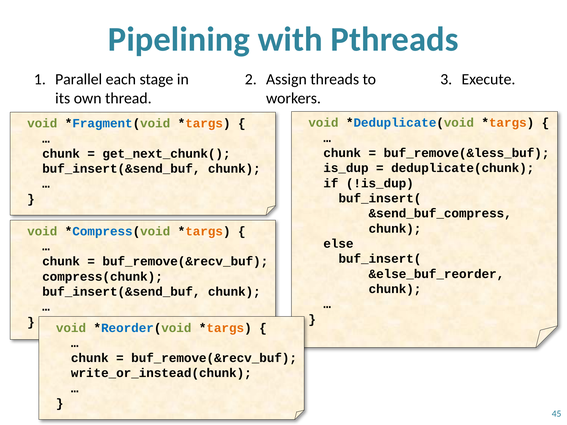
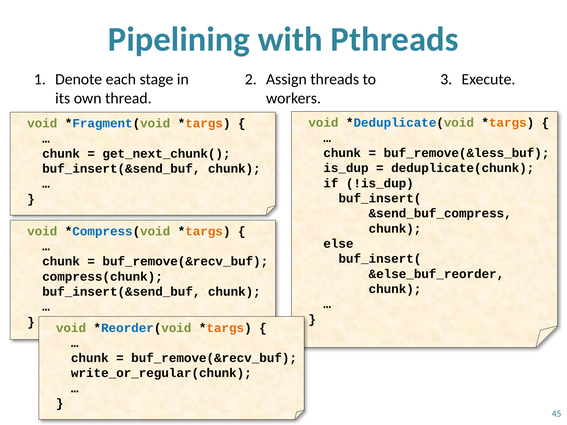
Parallel: Parallel -> Denote (79, 79)
write_or_instead(chunk: write_or_instead(chunk -> write_or_regular(chunk (161, 373)
